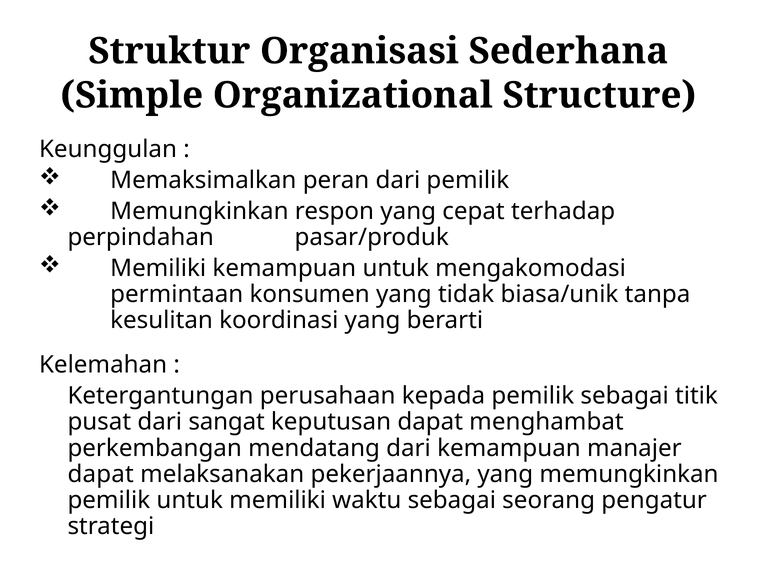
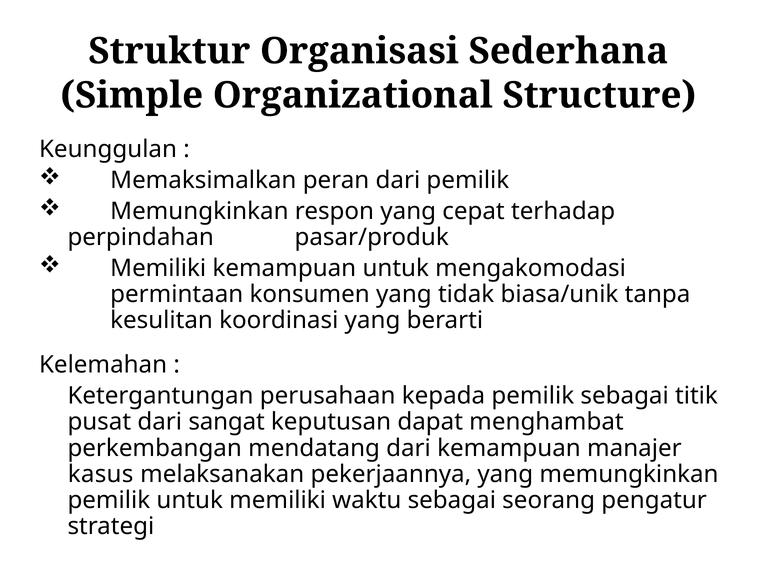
dapat: dapat -> kasus (101, 474)
